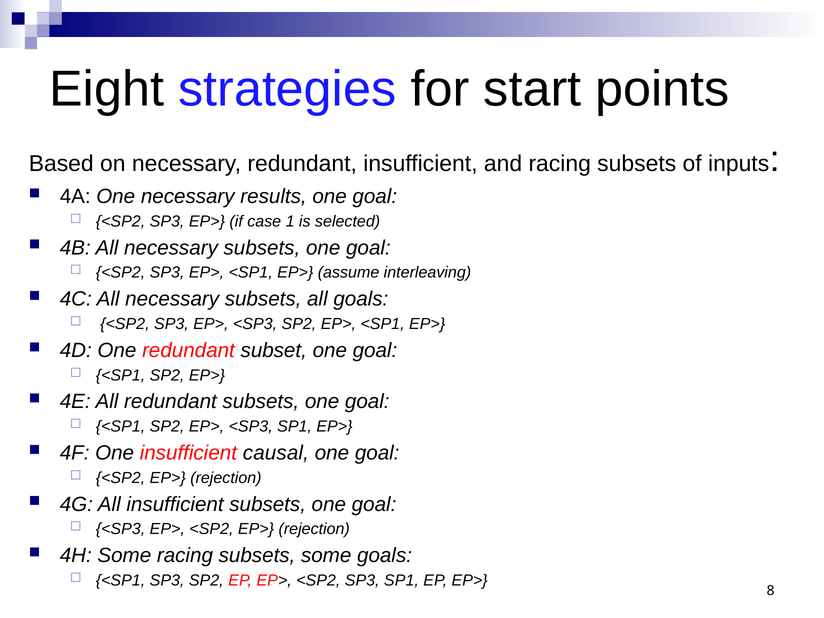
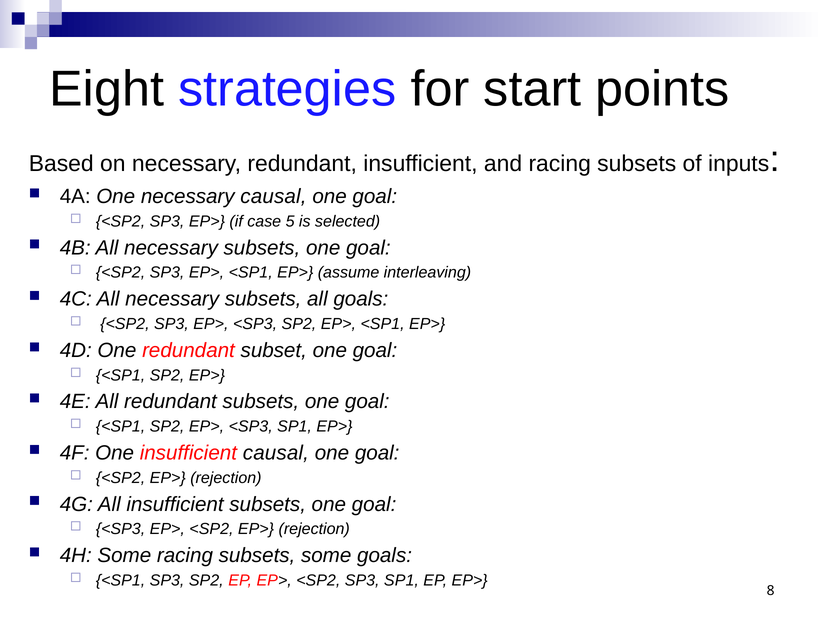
necessary results: results -> causal (273, 196)
1: 1 -> 5 (290, 221)
